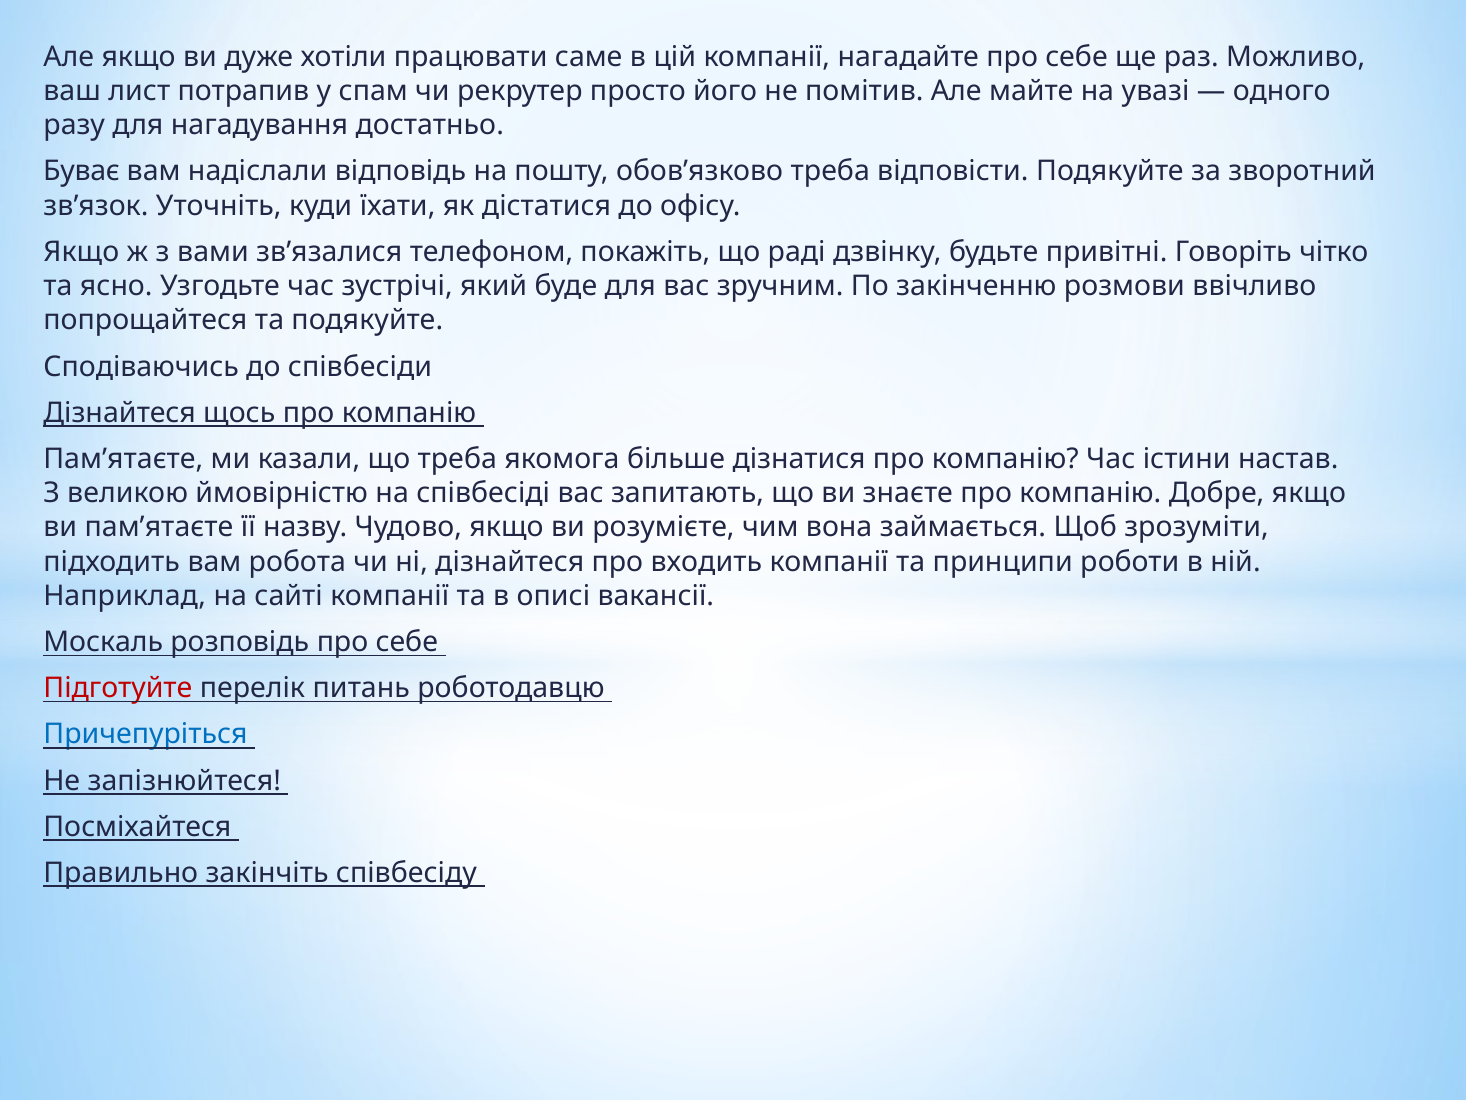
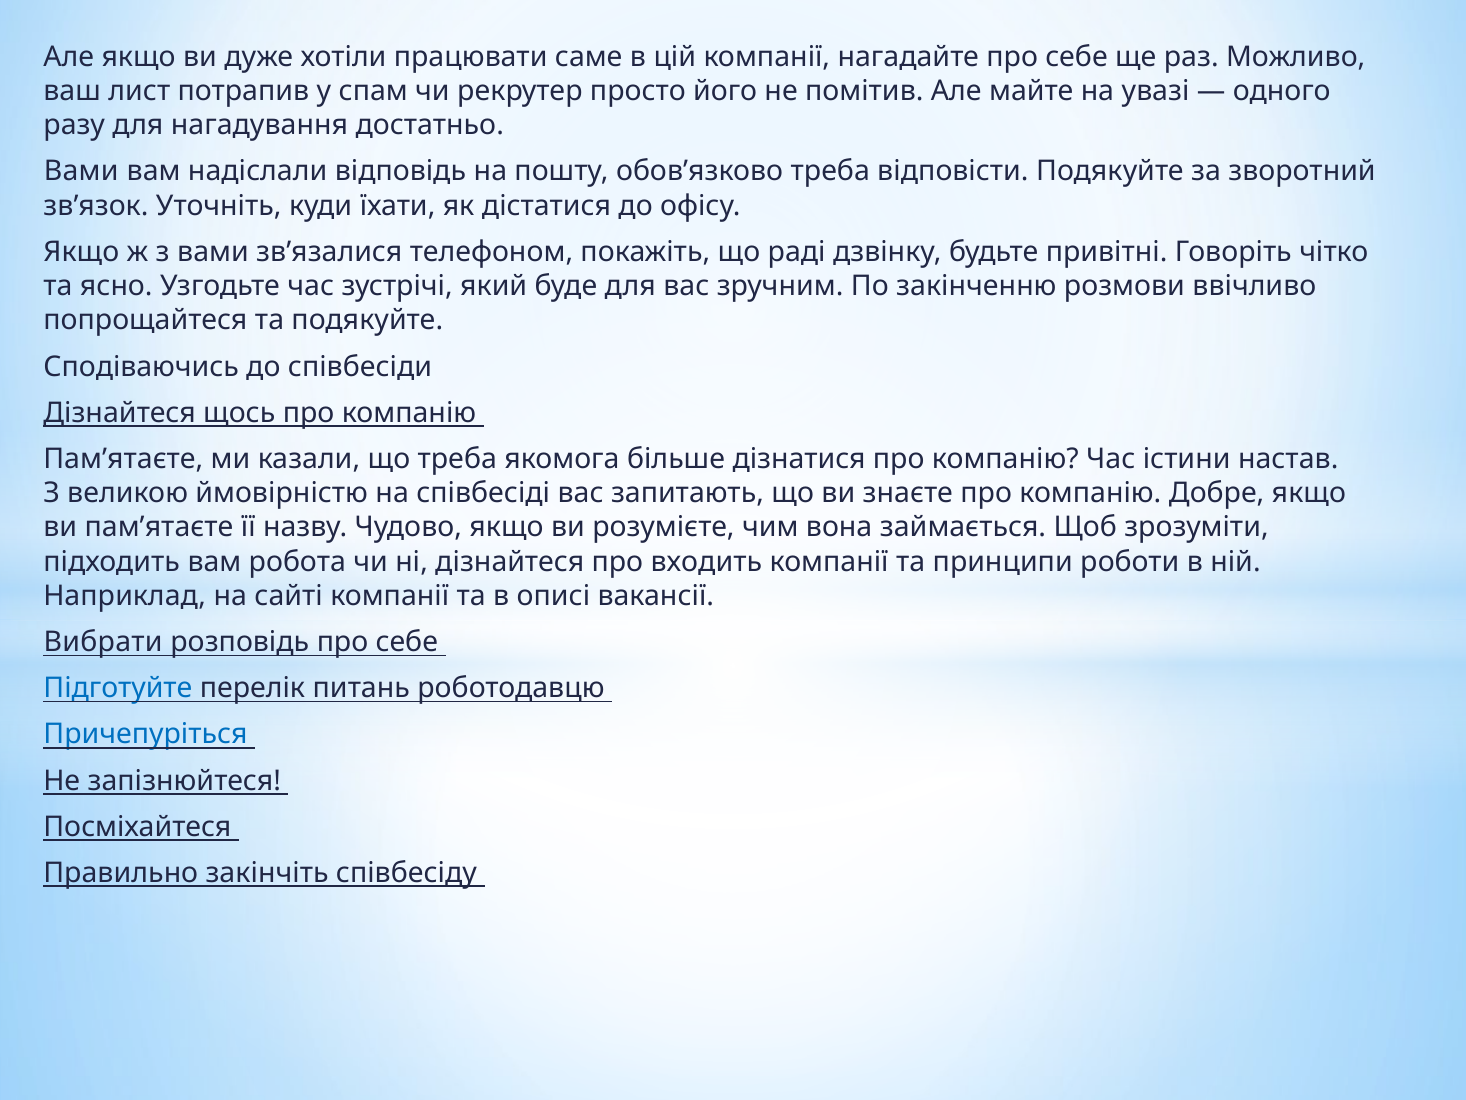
Буває: Буває -> Вами (81, 171)
Москаль: Москаль -> Вибрати (103, 642)
Підготуйте colour: red -> blue (118, 688)
